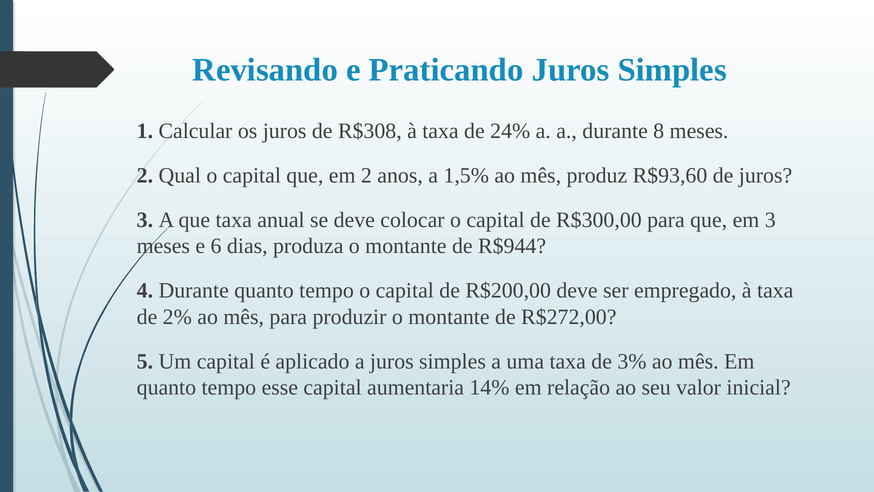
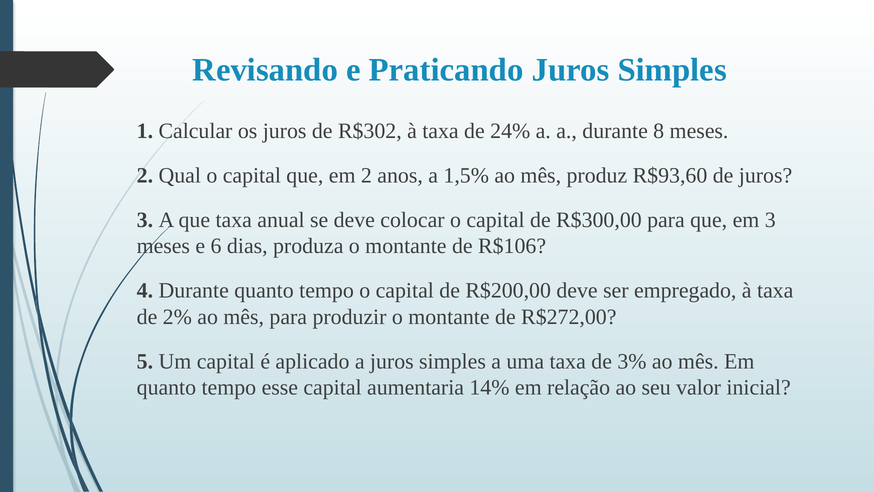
R$308: R$308 -> R$302 (370, 131)
R$944: R$944 -> R$106 (512, 246)
